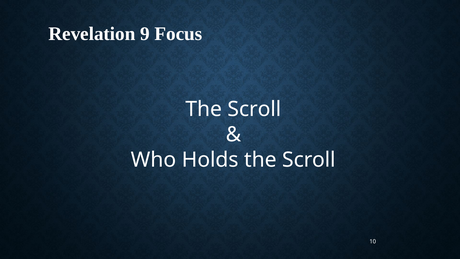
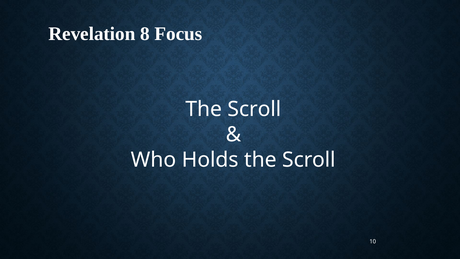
9: 9 -> 8 (145, 34)
